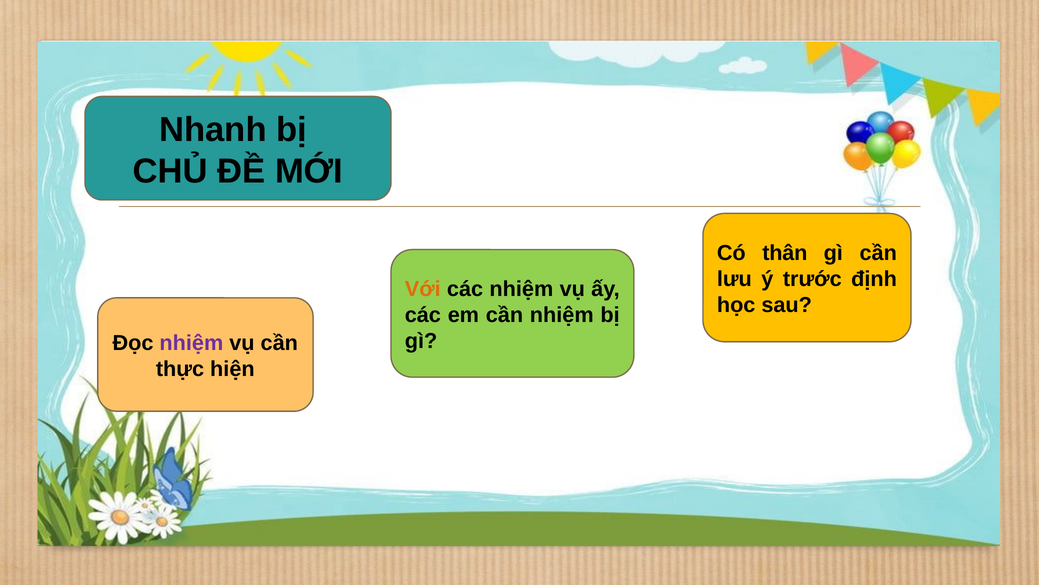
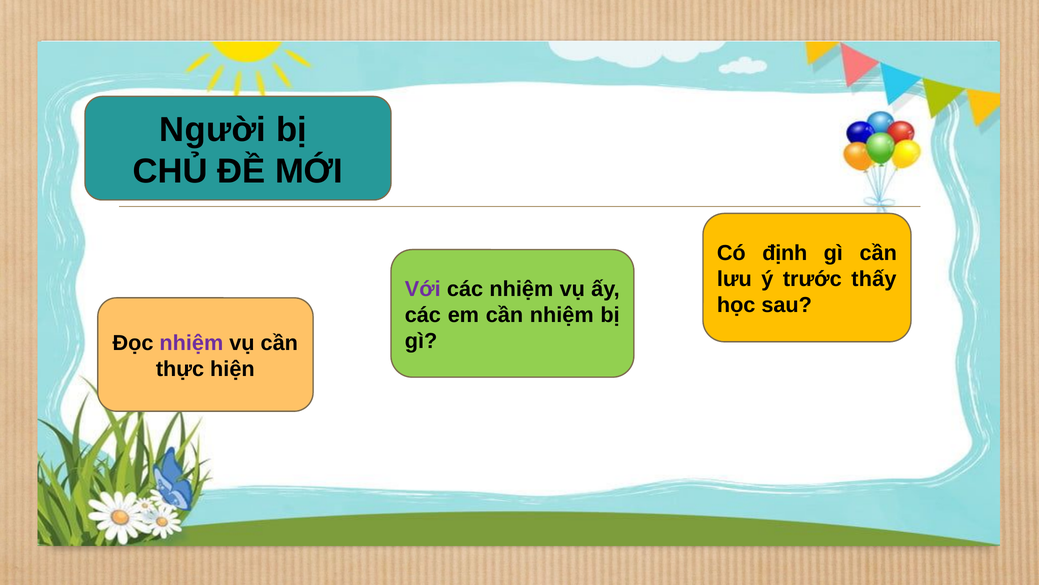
Nhanh: Nhanh -> Người (213, 130)
thân: thân -> định (785, 253)
định: định -> thấy (874, 279)
Với colour: orange -> purple (423, 289)
